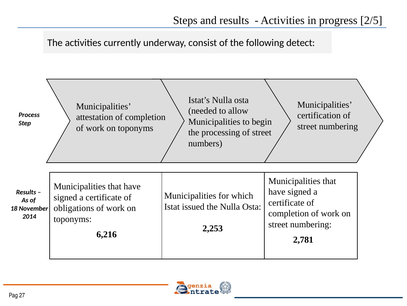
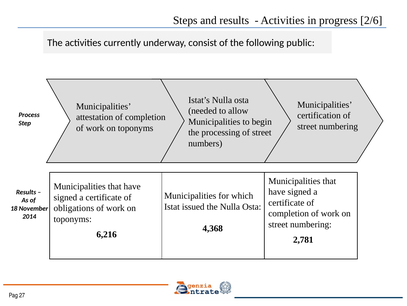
2/5: 2/5 -> 2/6 (371, 20)
detect: detect -> public (301, 43)
2,253: 2,253 -> 4,368 (213, 228)
